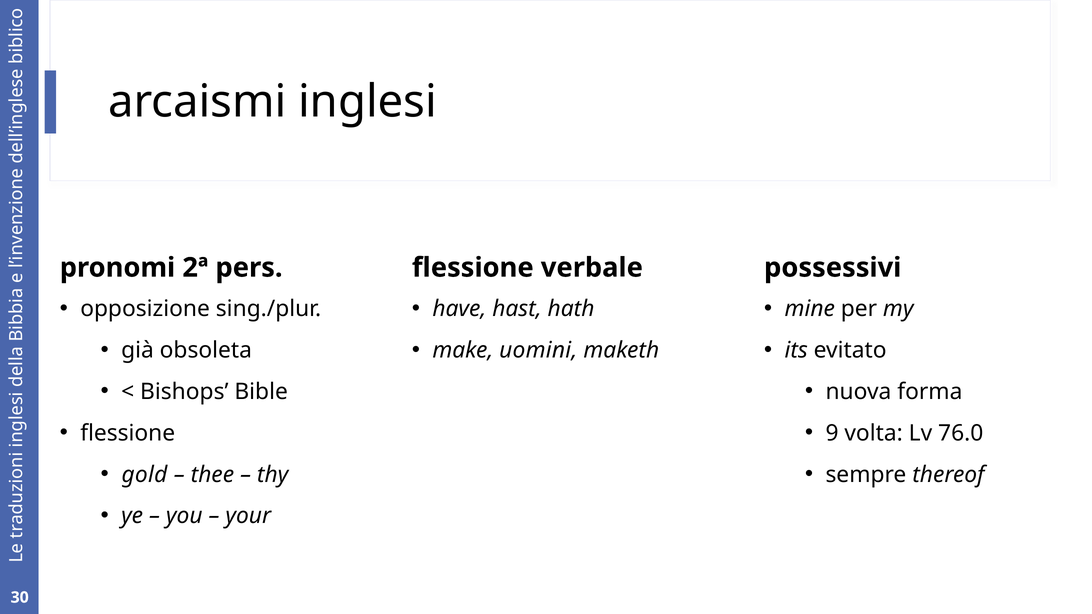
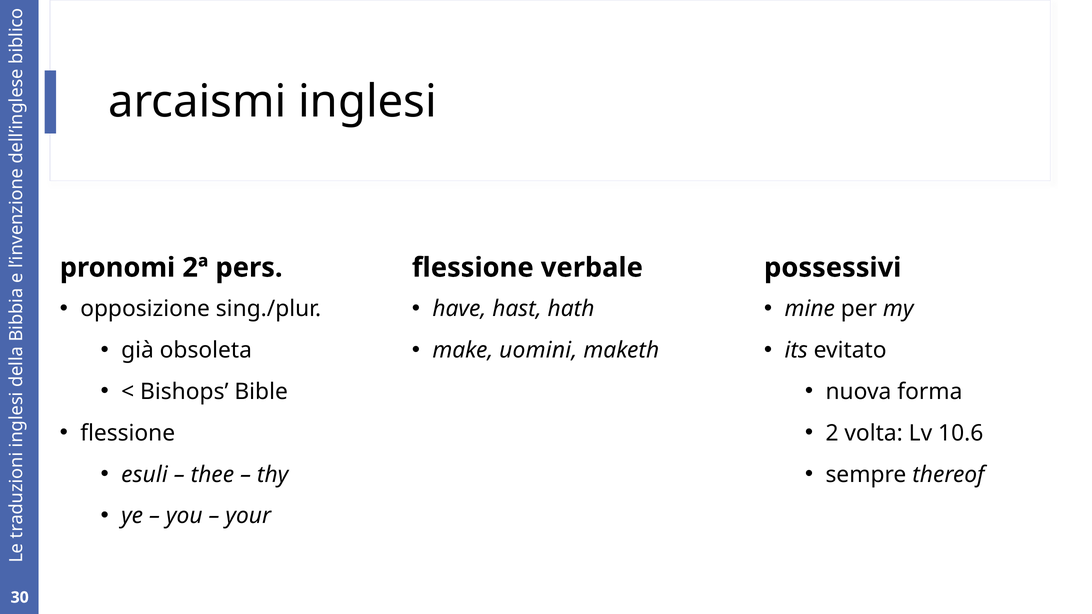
9: 9 -> 2 (832, 433)
76.0: 76.0 -> 10.6 (961, 433)
gold: gold -> esuli (145, 475)
